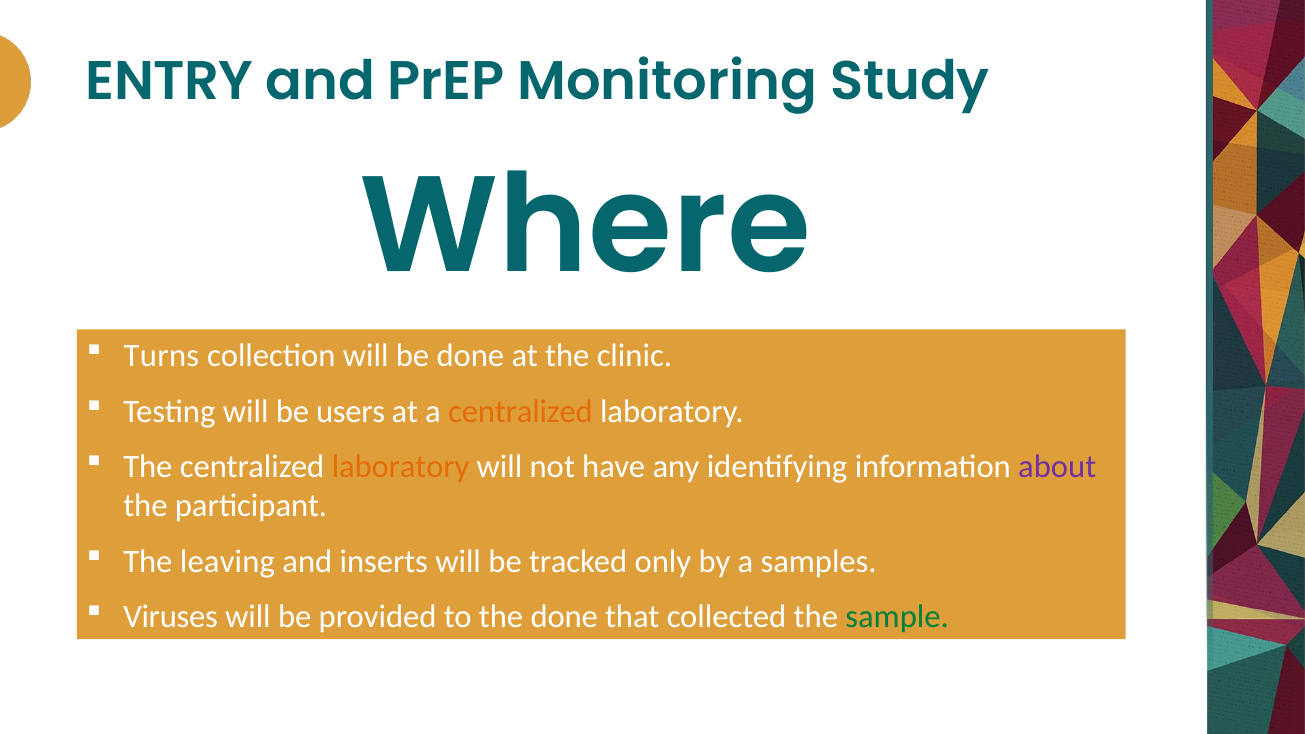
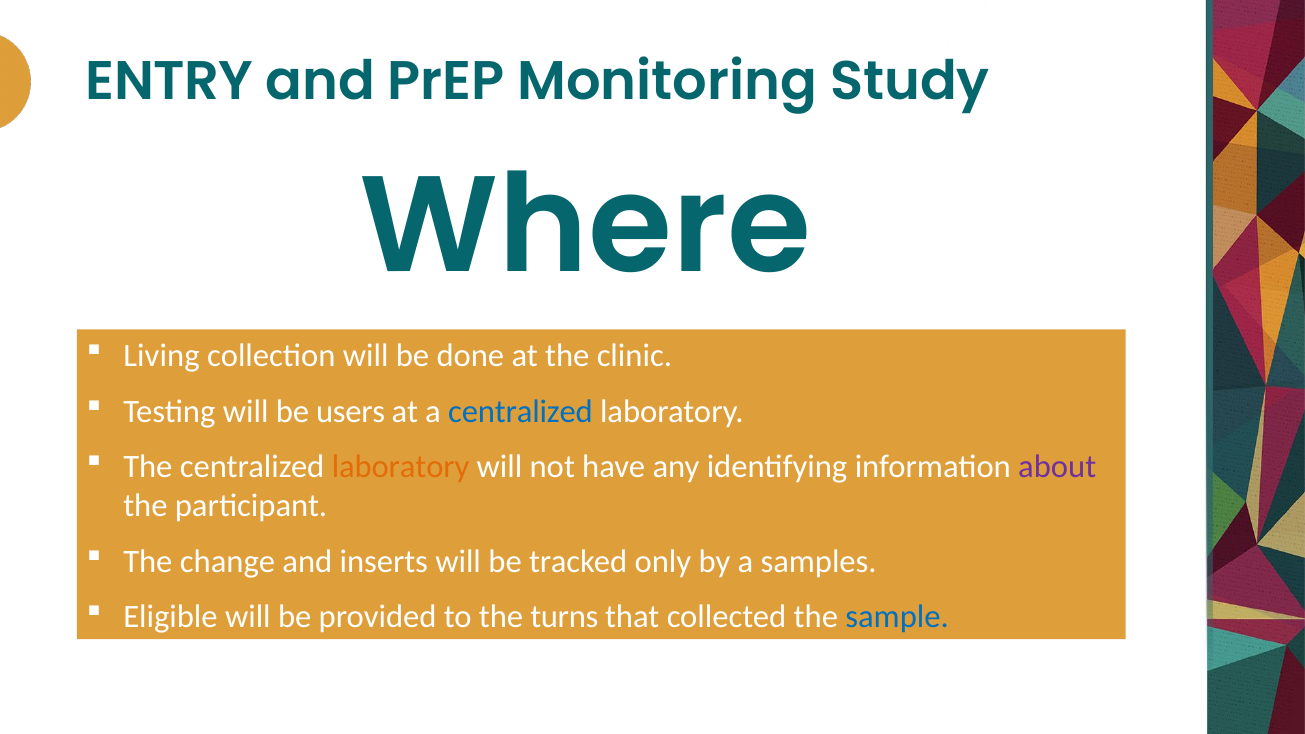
Turns: Turns -> Living (162, 356)
centralized colour: orange -> blue (521, 412)
leaving: leaving -> change (228, 562)
Viruses: Viruses -> Eligible (170, 617)
the done: done -> turns (564, 617)
sample colour: green -> blue (897, 617)
